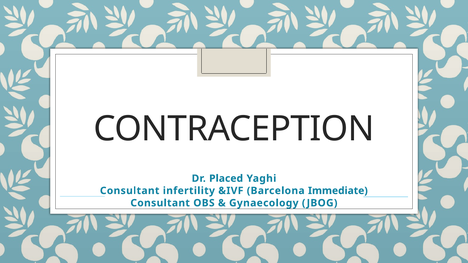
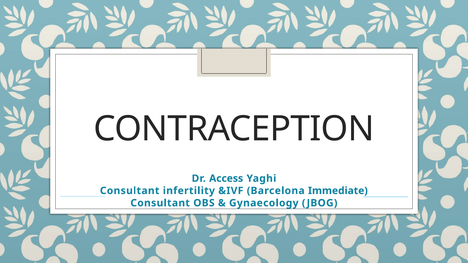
Placed: Placed -> Access (226, 179)
